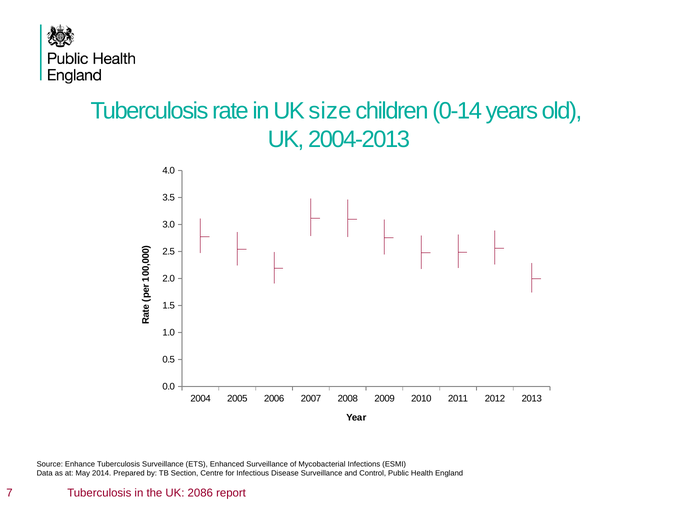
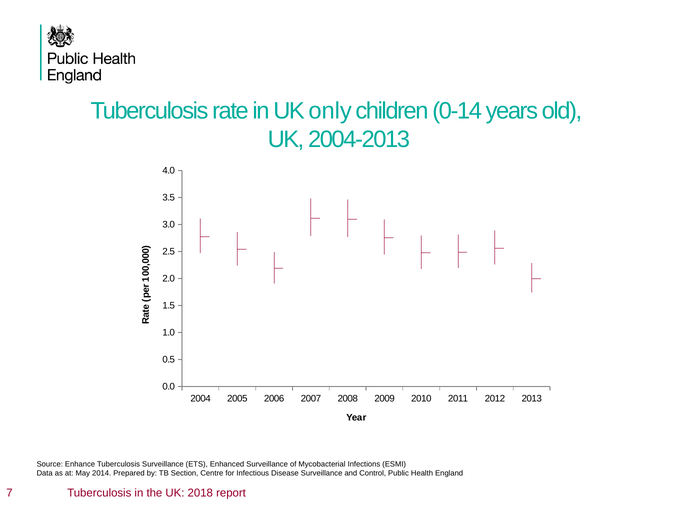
size: size -> only (330, 111)
2086: 2086 -> 2018 (200, 493)
